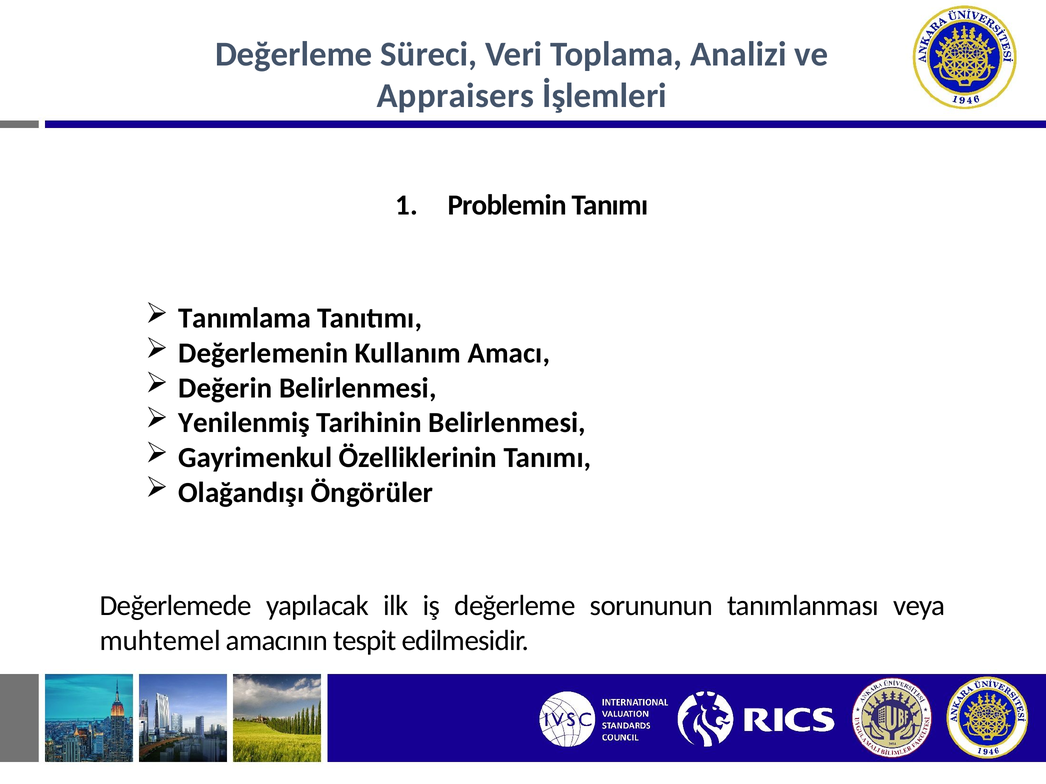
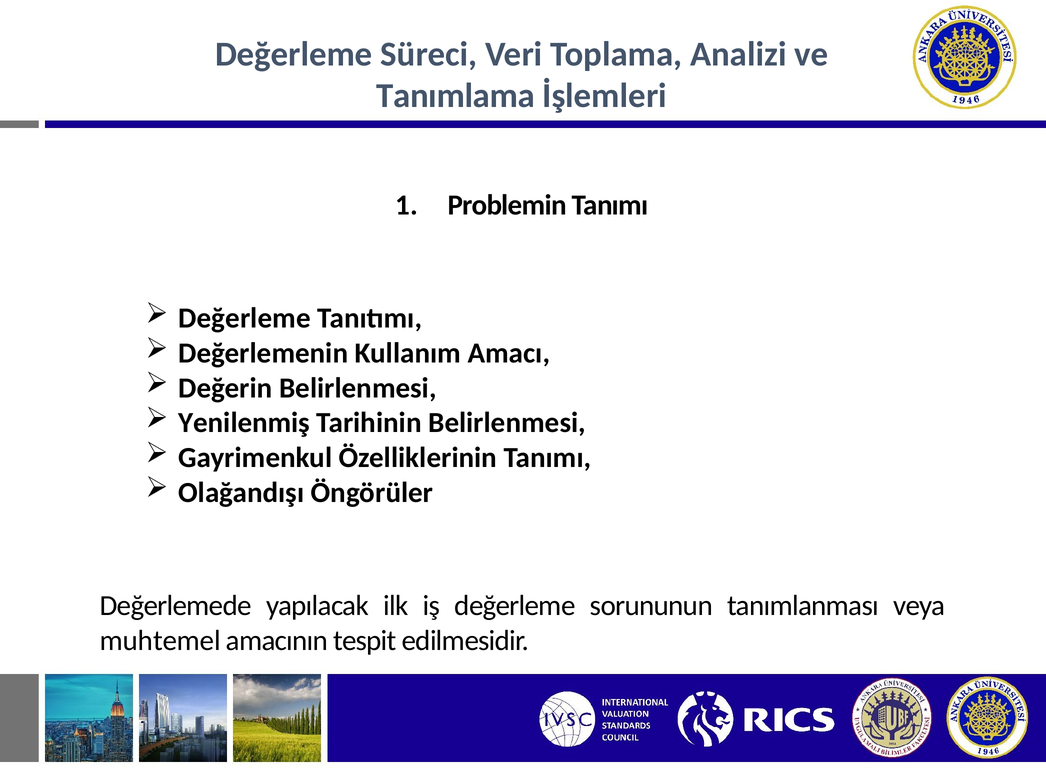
Appraisers: Appraisers -> Tanımlama (456, 96)
Tanımlama: Tanımlama -> Değerleme (245, 318)
